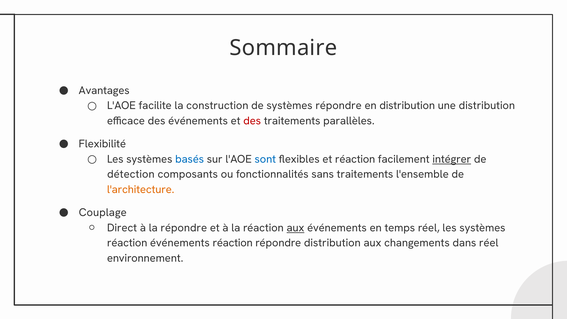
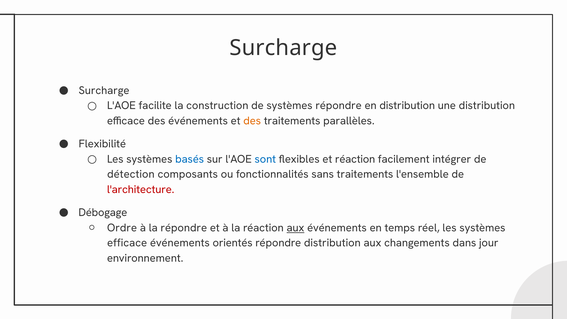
Sommaire: Sommaire -> Surcharge (283, 48)
Avantages: Avantages -> Surcharge (104, 90)
des colour: red -> orange (252, 121)
intégrer underline: present -> none (452, 159)
l'architecture colour: orange -> red (141, 189)
Couplage: Couplage -> Débogage (103, 213)
Direct: Direct -> Ordre (122, 228)
réaction: réaction -> efficace (127, 243)
événements réaction: réaction -> orientés (233, 243)
dans réel: réel -> jour (489, 243)
